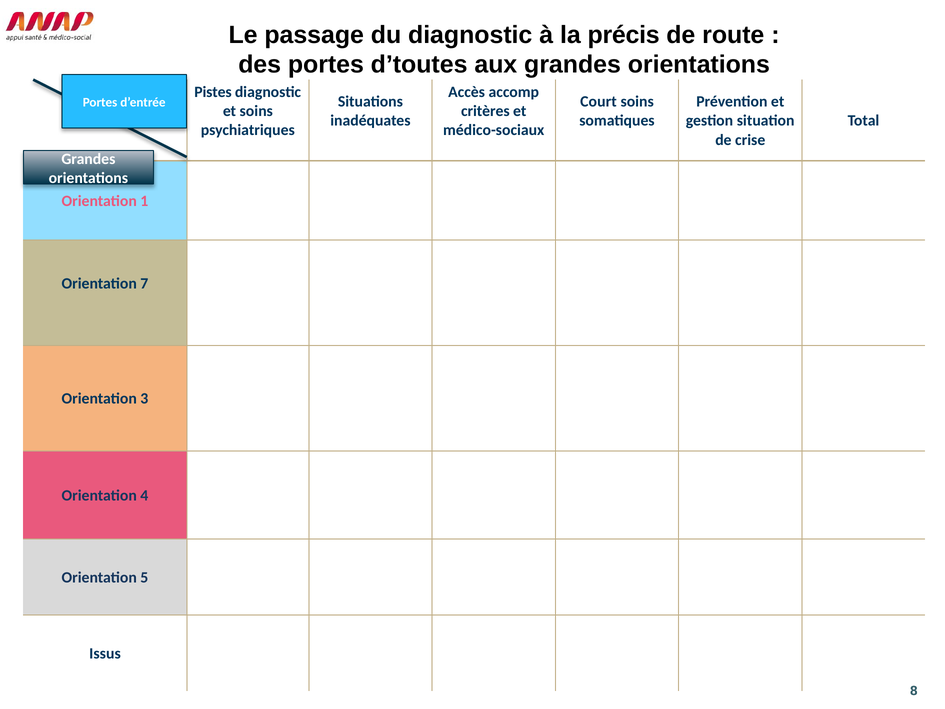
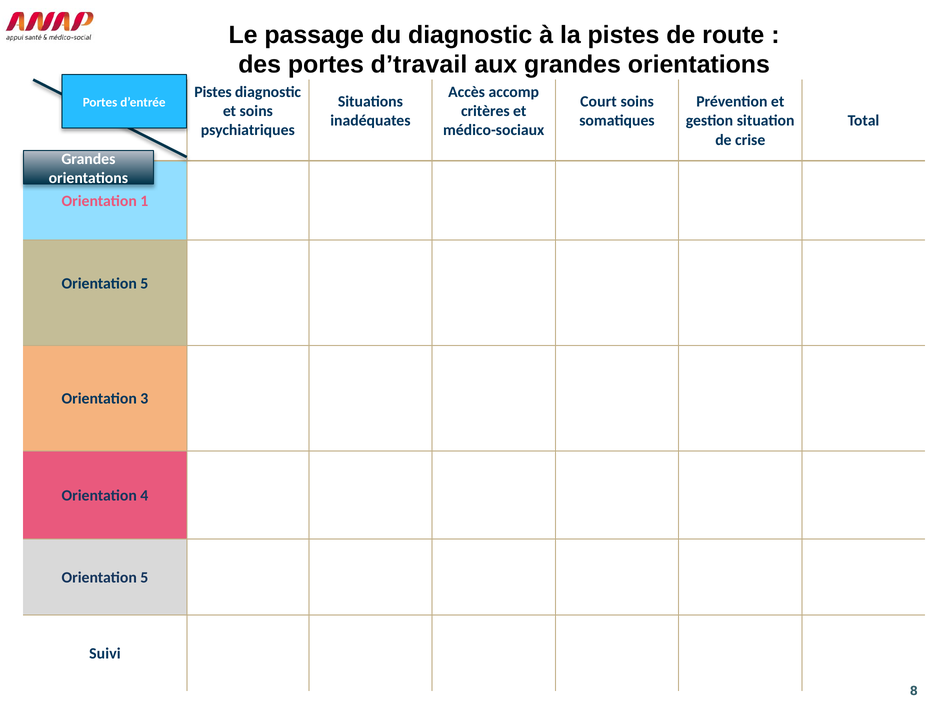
la précis: précis -> pistes (624, 35)
d’toutes: d’toutes -> d’travail (419, 65)
7: 7 -> 5 (144, 283)
Issus: Issus -> Suivi (105, 653)
